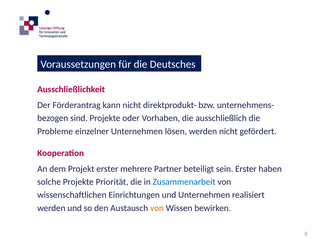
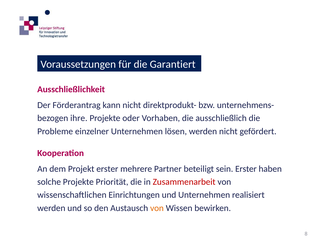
Deutsches: Deutsches -> Garantiert (173, 64)
sind: sind -> ihre (79, 118)
Zusammenarbeit colour: blue -> red (184, 182)
